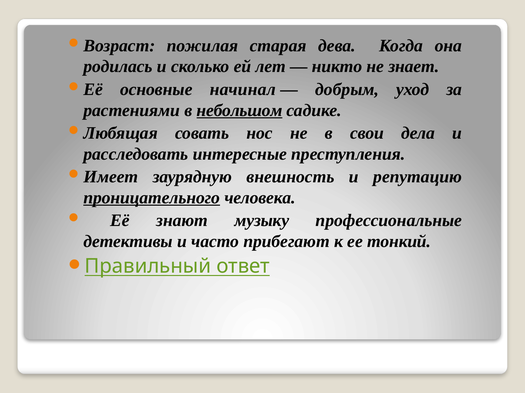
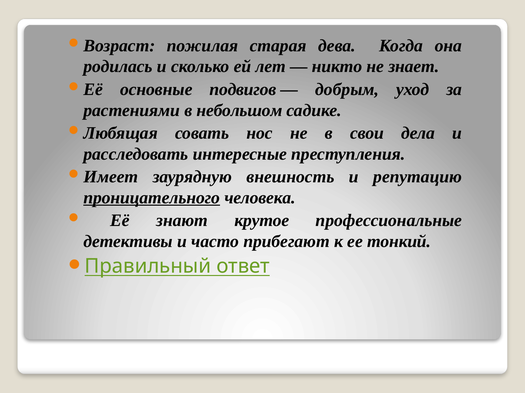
начинал: начинал -> подвигов (243, 90)
небольшом underline: present -> none (239, 111)
музыку: музыку -> крутое (262, 221)
